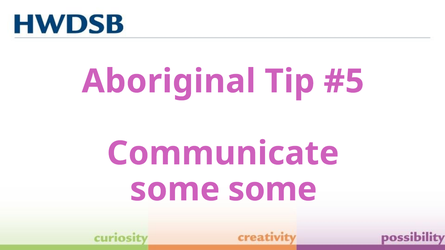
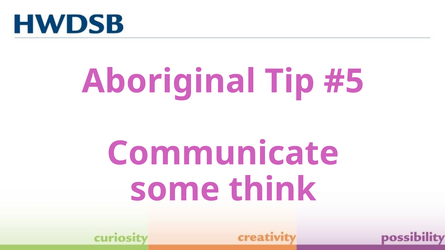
some some: some -> think (272, 190)
